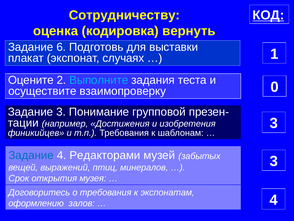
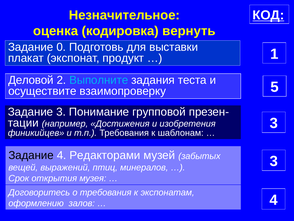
Сотрудничеству: Сотрудничеству -> Незначительное (124, 15)
6: 6 -> 0 (61, 47)
случаях: случаях -> продукт (123, 58)
Оцените: Оцените -> Деловой (31, 80)
0: 0 -> 5 (275, 87)
Задание colour: blue -> black (31, 155)
